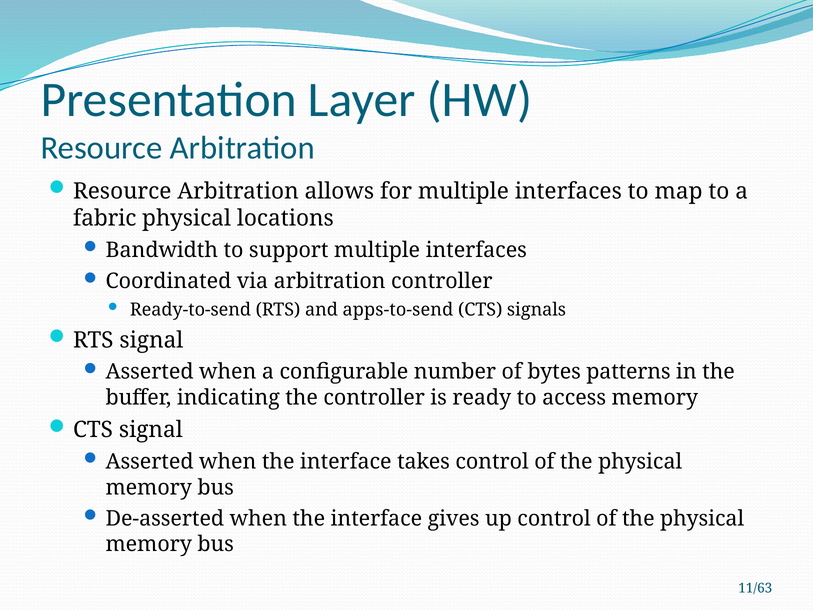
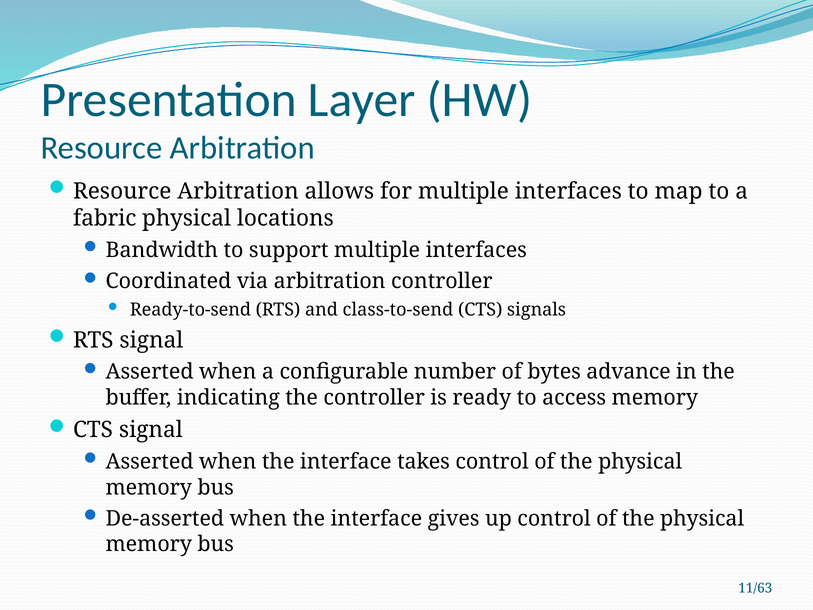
apps-to-send: apps-to-send -> class-to-send (398, 309)
patterns: patterns -> advance (629, 372)
